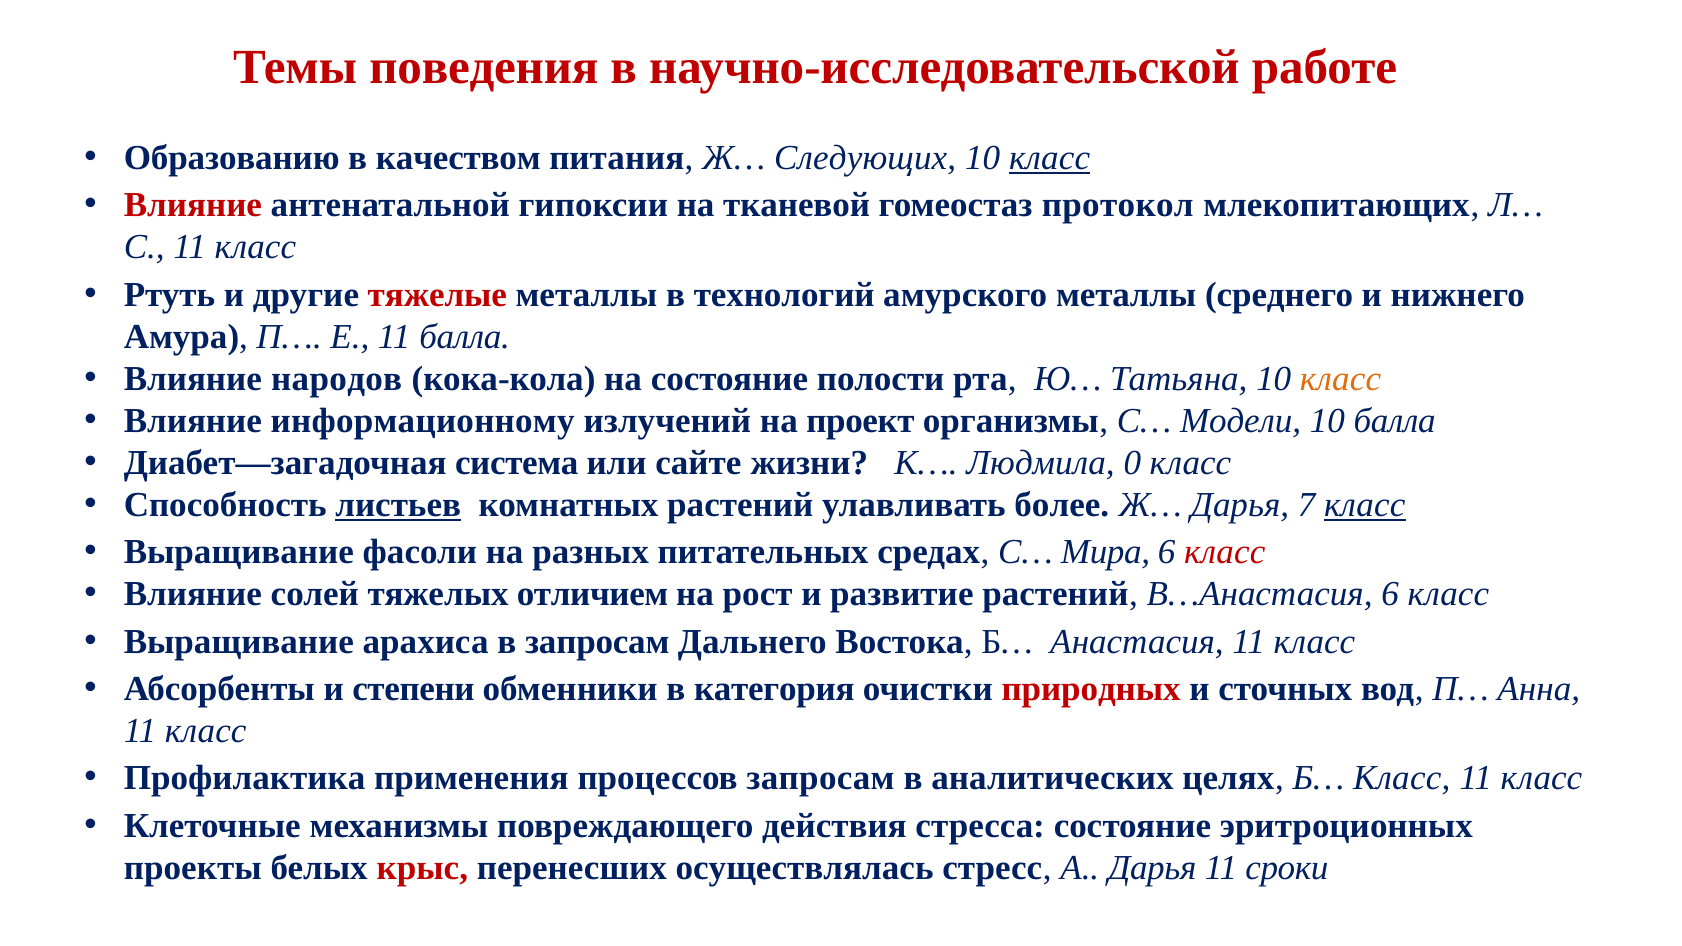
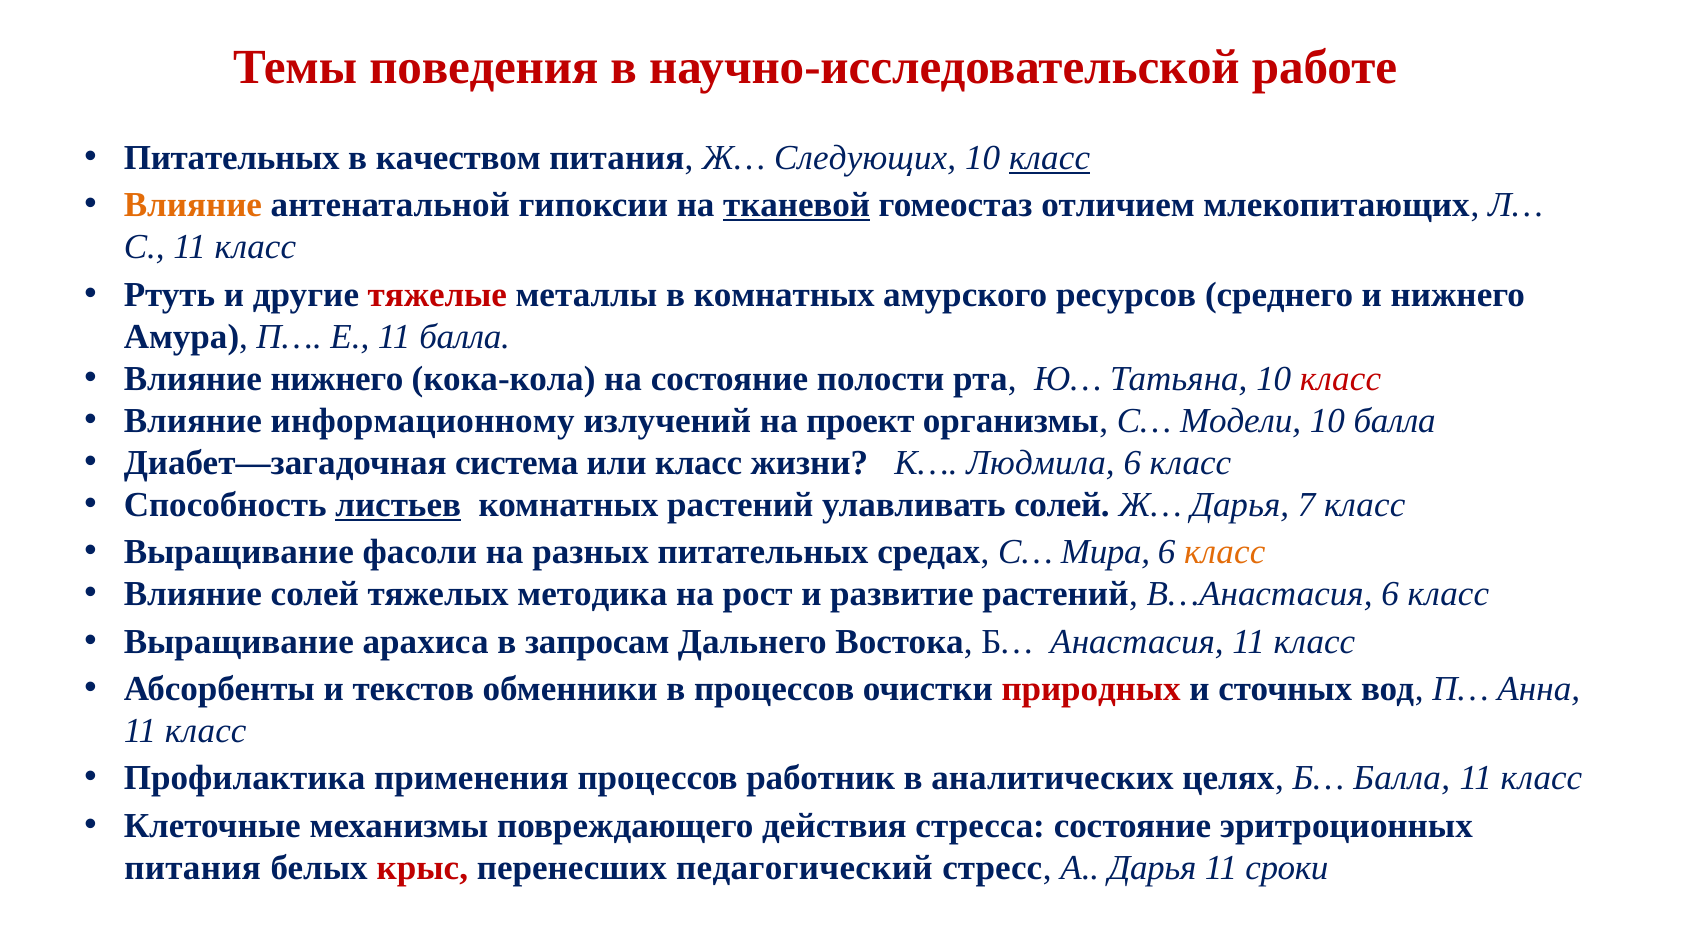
Образованию: Образованию -> Питательных (232, 158)
Влияние colour: red -> orange (193, 205)
тканевой underline: none -> present (797, 205)
протокол: протокол -> отличием (1118, 205)
в технологий: технологий -> комнатных (784, 295)
амурского металлы: металлы -> ресурсов (1126, 295)
Влияние народов: народов -> нижнего (337, 379)
класс colour: orange -> red (1341, 379)
или сайте: сайте -> класс (699, 463)
Людмила 0: 0 -> 6 (1132, 463)
улавливать более: более -> солей (1062, 505)
класс underline: present -> none (1365, 505)
класс colour: red -> orange (1225, 552)
отличием: отличием -> методика (592, 594)
степени: степени -> текстов (413, 689)
в категория: категория -> процессов (774, 689)
процессов запросам: запросам -> работник (821, 778)
Б… Класс: Класс -> Балла (1402, 778)
проекты: проекты -> питания (193, 868)
осуществлялась: осуществлялась -> педагогический (804, 868)
